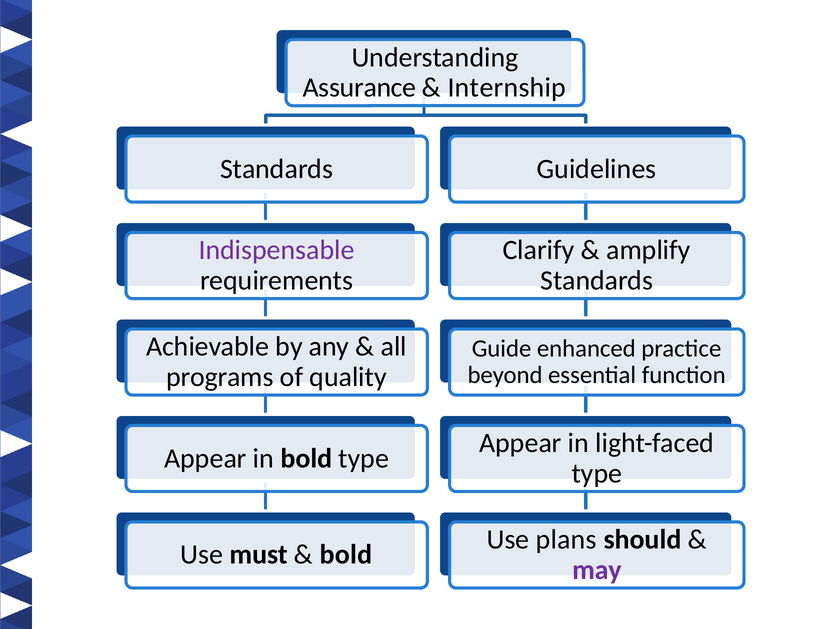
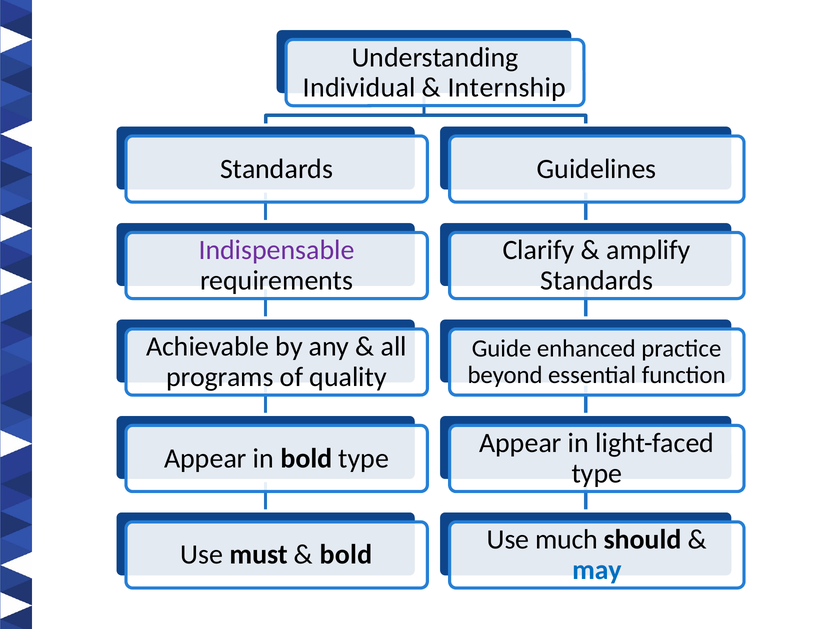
Assurance: Assurance -> Individual (359, 87)
plans: plans -> much (566, 539)
may colour: purple -> blue (597, 569)
